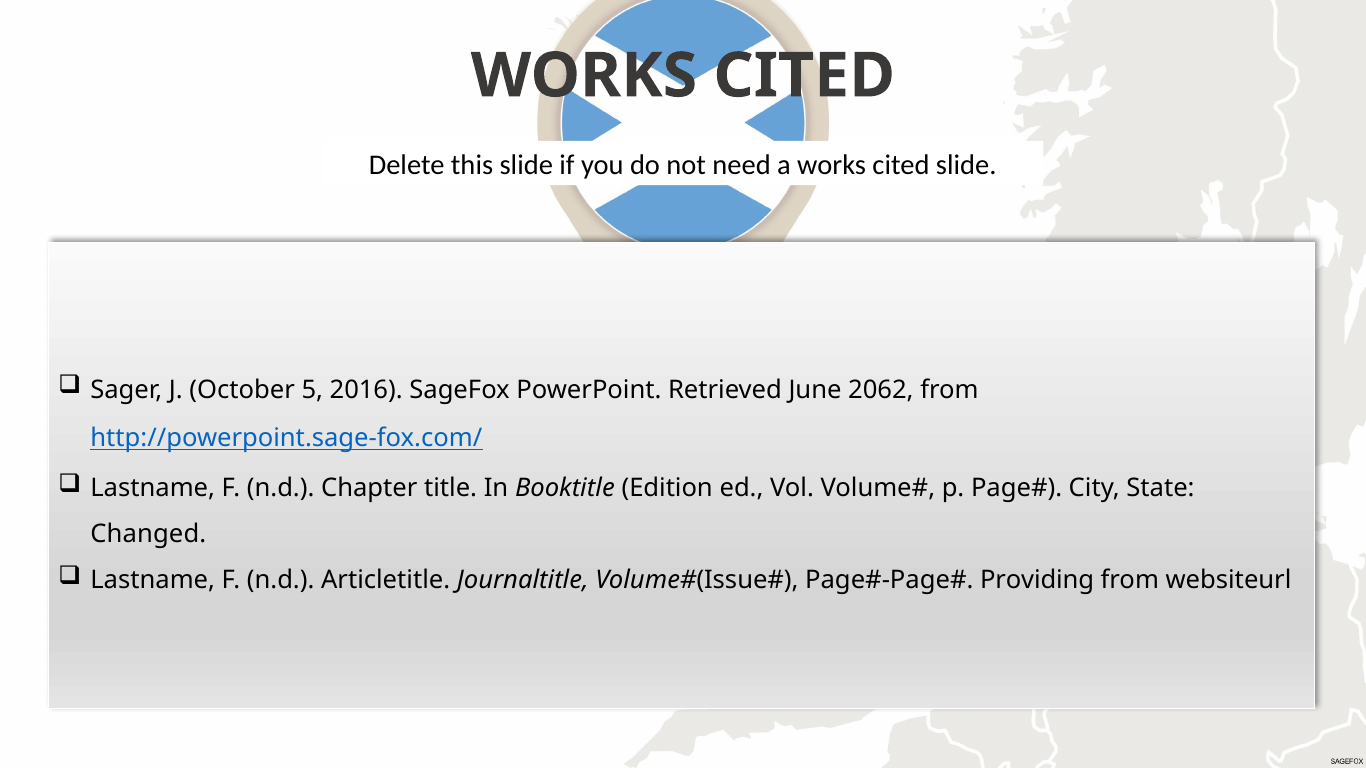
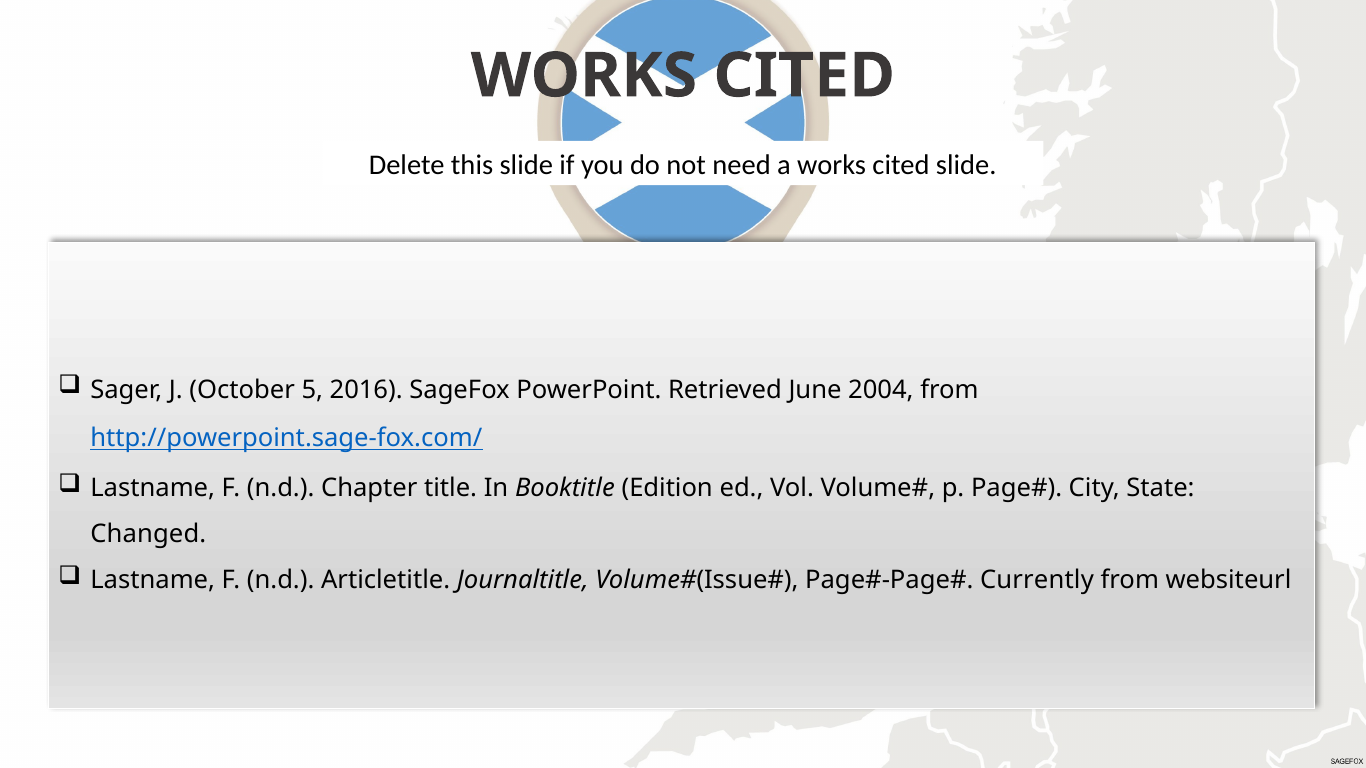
2062: 2062 -> 2004 (881, 390)
Providing: Providing -> Currently (1037, 580)
